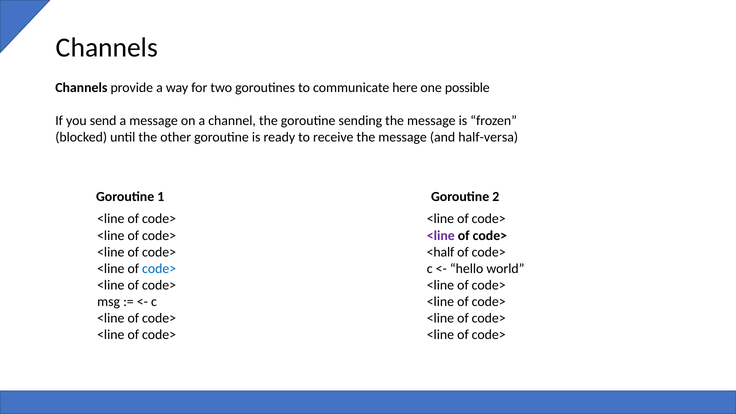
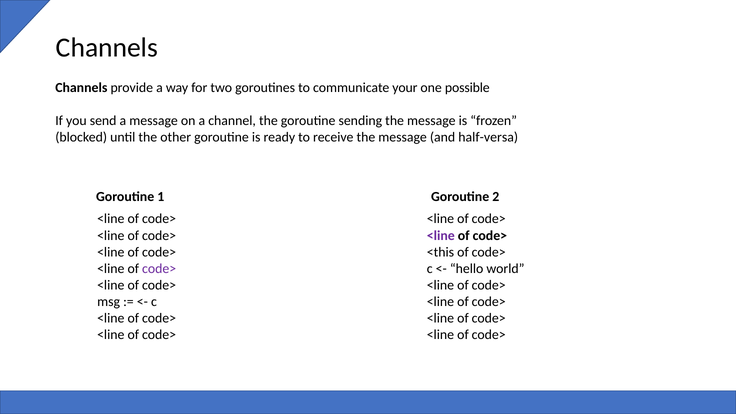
here: here -> your (405, 87)
<half: <half -> <this (440, 252)
code> colour: blue -> purple (159, 269)
